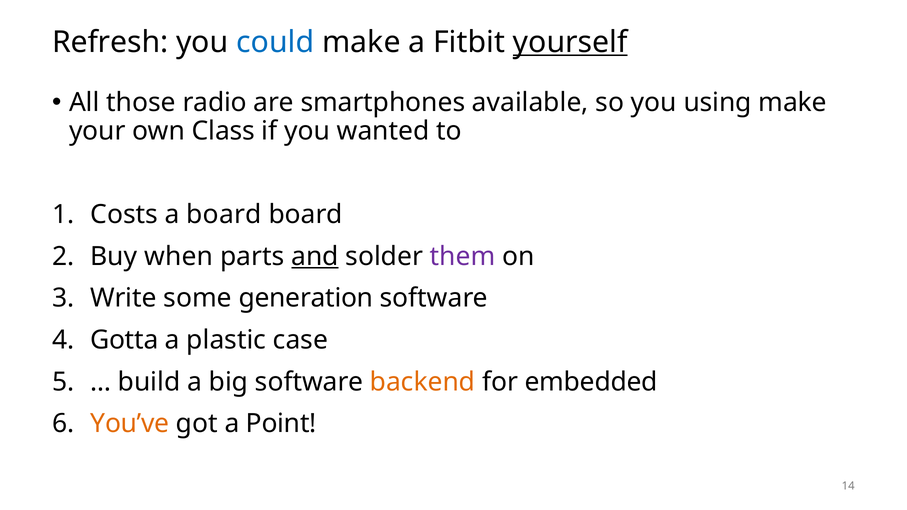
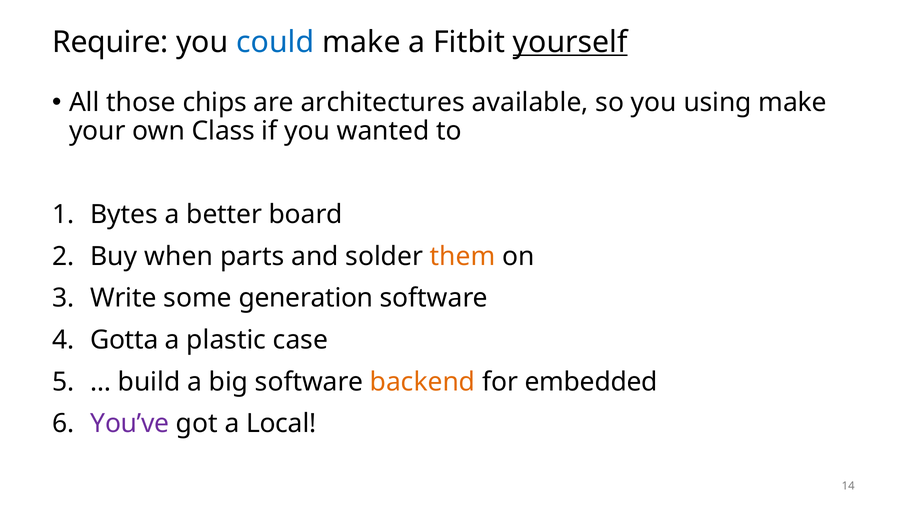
Refresh: Refresh -> Require (110, 42)
radio: radio -> chips (215, 103)
smartphones: smartphones -> architectures (383, 103)
Costs: Costs -> Bytes (124, 215)
a board: board -> better (224, 215)
and underline: present -> none (315, 257)
them colour: purple -> orange (463, 257)
You’ve colour: orange -> purple (130, 424)
Point: Point -> Local (281, 424)
